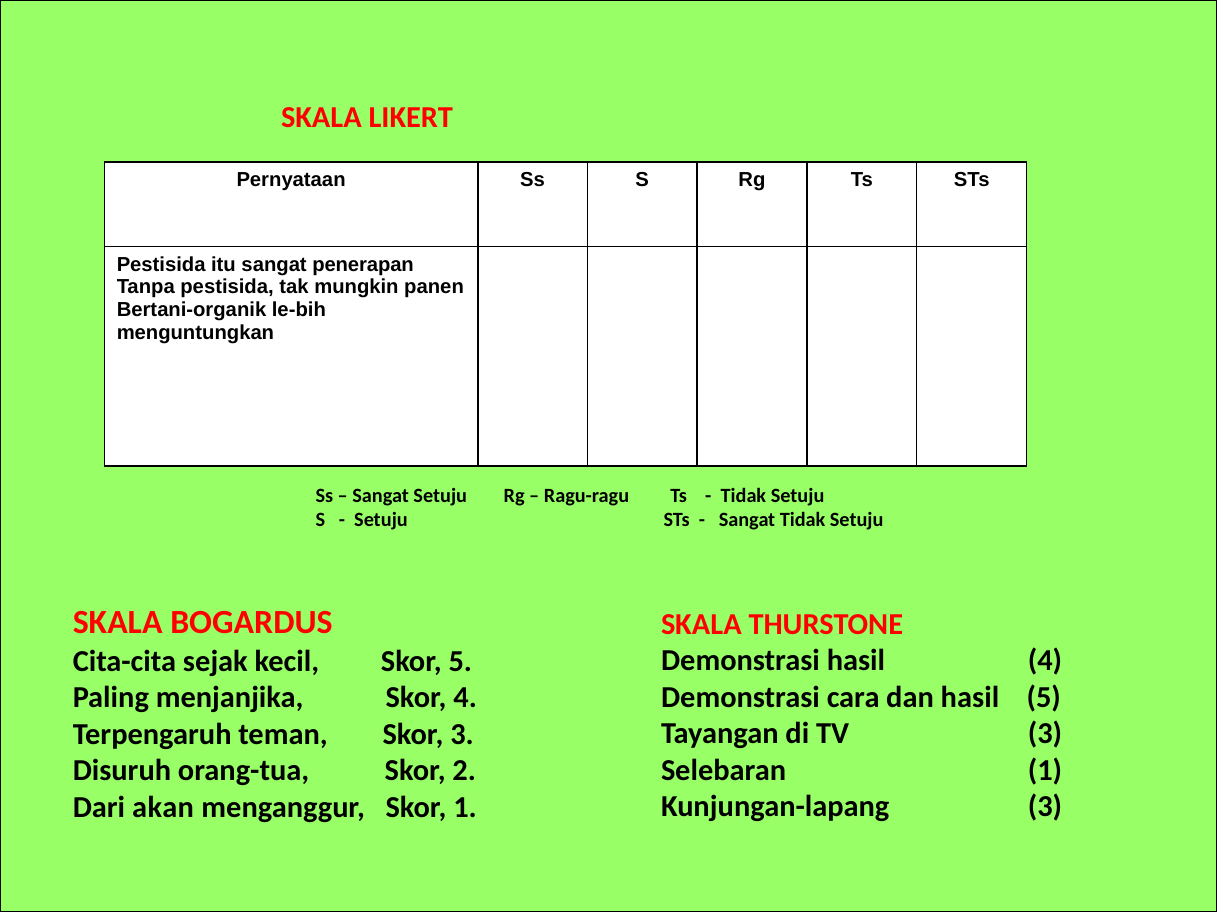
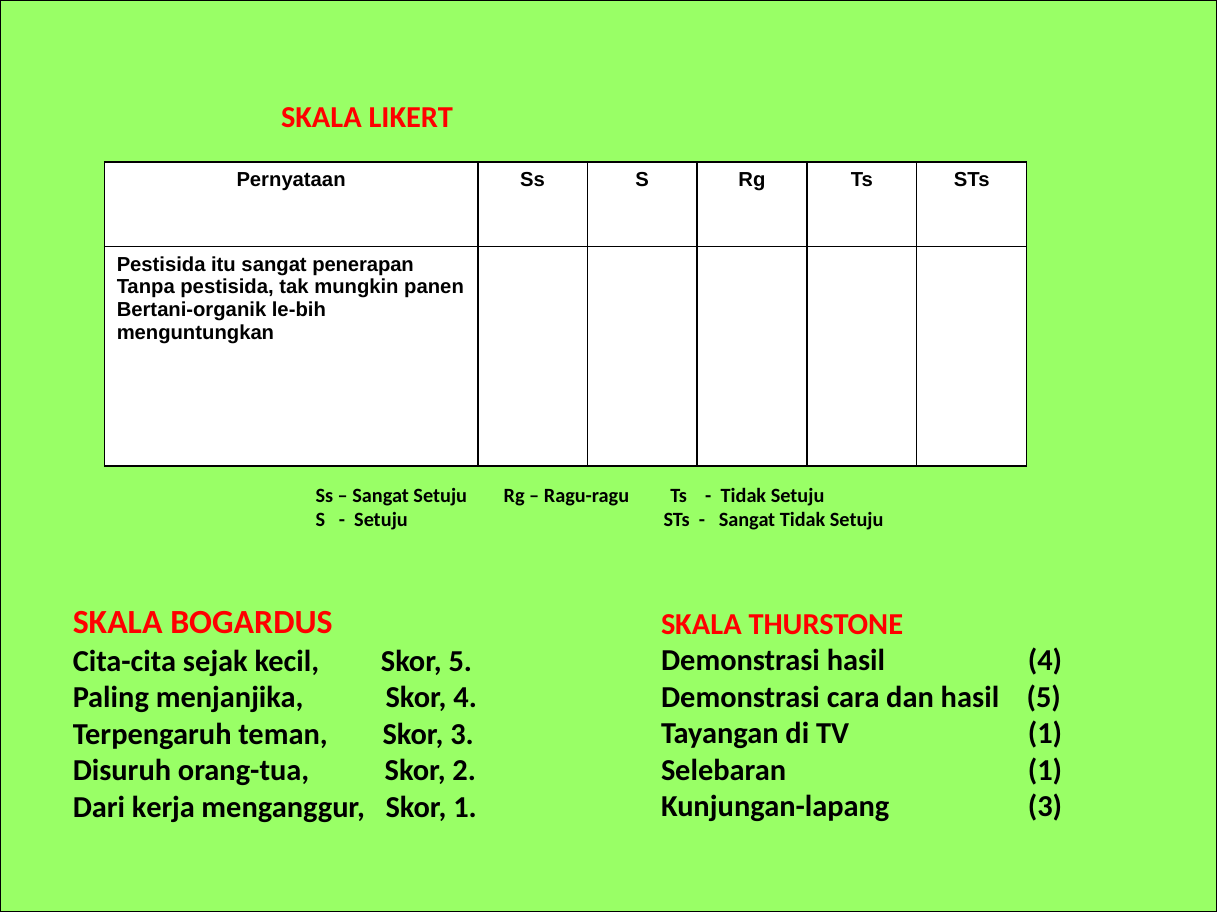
TV 3: 3 -> 1 (1045, 734)
akan: akan -> kerja (163, 808)
